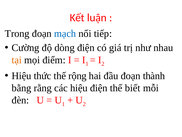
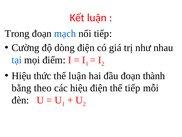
tại colour: orange -> blue (17, 60)
thế rộng: rộng -> luận (77, 76)
rằng: rằng -> theo (43, 88)
thế biết: biết -> tiếp (133, 88)
